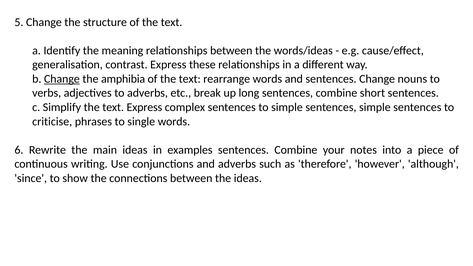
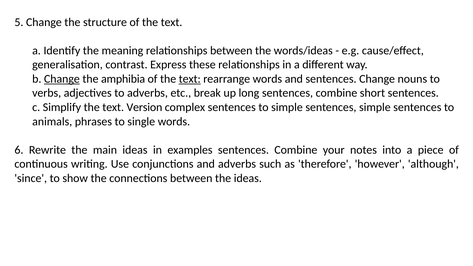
text underline: none -> present (190, 79)
text Express: Express -> Version (144, 107)
criticise: criticise -> animals (52, 121)
